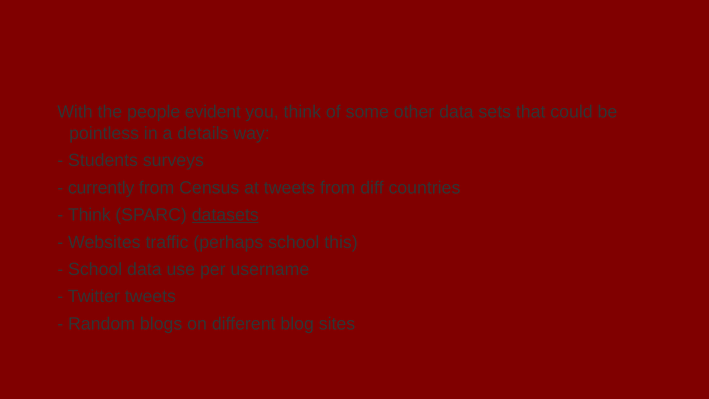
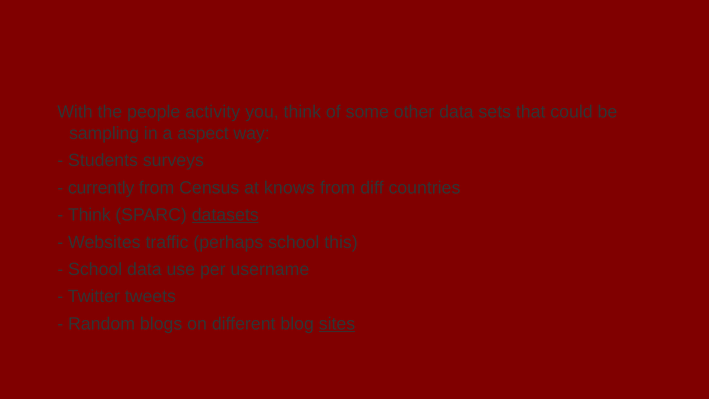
evident: evident -> activity (213, 112)
pointless: pointless -> sampling (104, 133)
details: details -> aspect (203, 133)
at tweets: tweets -> knows (289, 188)
sites underline: none -> present (337, 324)
